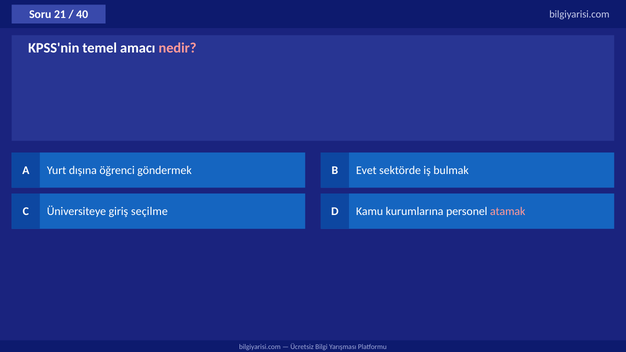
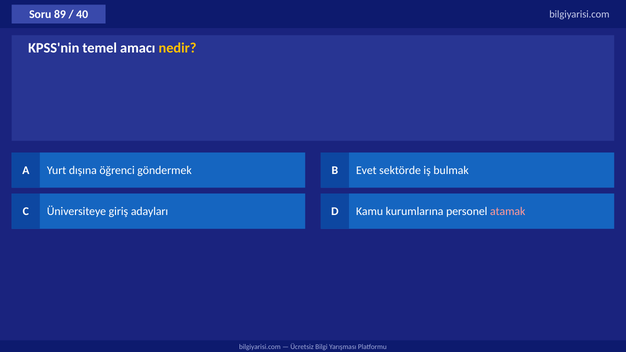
21: 21 -> 89 (60, 14)
nedir colour: pink -> yellow (178, 48)
seçilme: seçilme -> adayları (150, 211)
